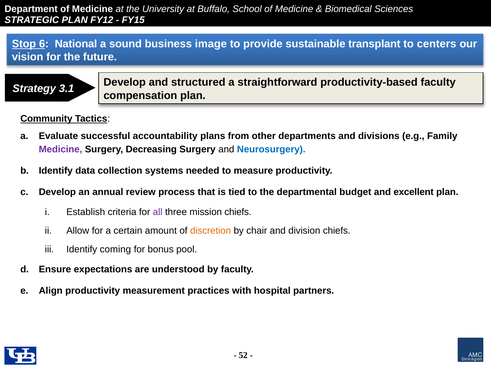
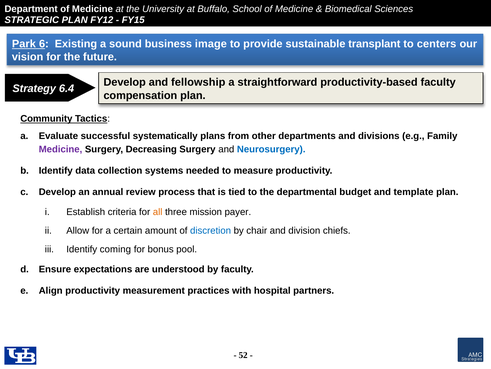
Stop: Stop -> Park (24, 44)
National: National -> Existing (76, 44)
structured: structured -> fellowship (198, 82)
3.1: 3.1 -> 6.4 (67, 88)
accountability: accountability -> systematically (165, 136)
excellent: excellent -> template (414, 192)
all colour: purple -> orange (158, 212)
mission chiefs: chiefs -> payer (238, 212)
discretion colour: orange -> blue (211, 230)
